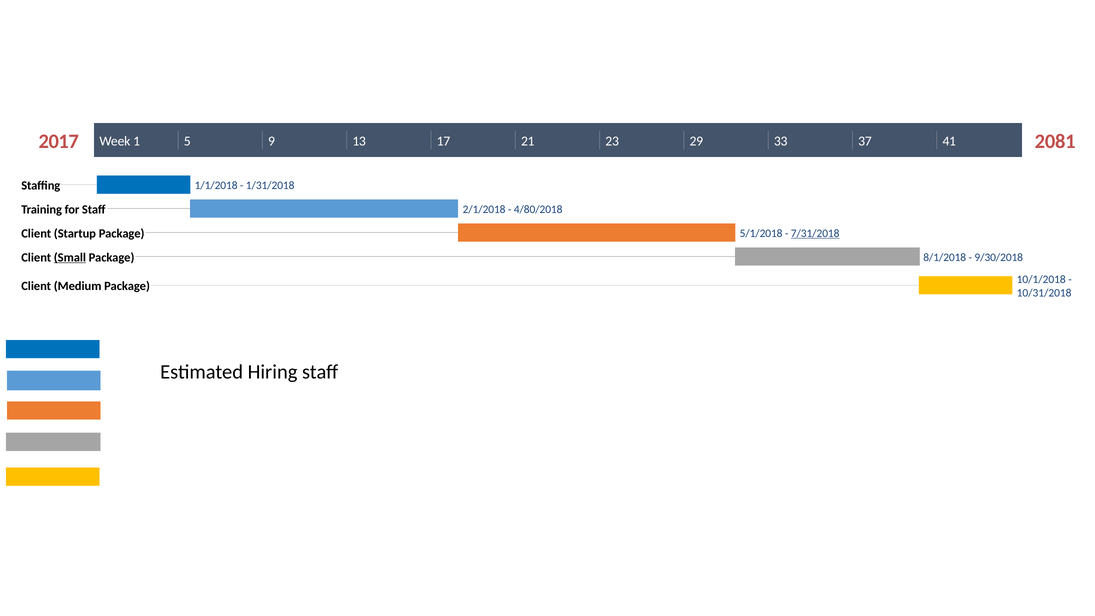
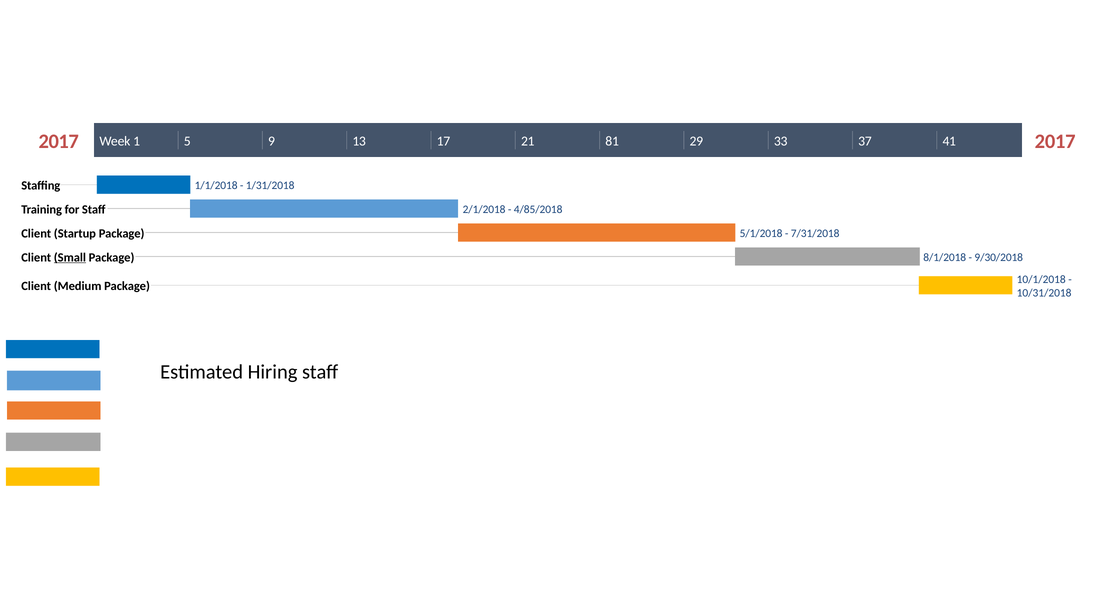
2017 2081: 2081 -> 2017 (1055, 142)
23: 23 -> 81 (612, 141)
4/80/2018: 4/80/2018 -> 4/85/2018 (538, 209)
7/31/2018 underline: present -> none (815, 233)
